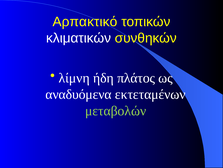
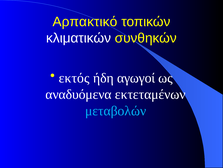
λίμνη: λίμνη -> εκτός (74, 78)
πλάτος: πλάτος -> αγωγοί (136, 78)
μεταβολών colour: light green -> light blue (116, 110)
